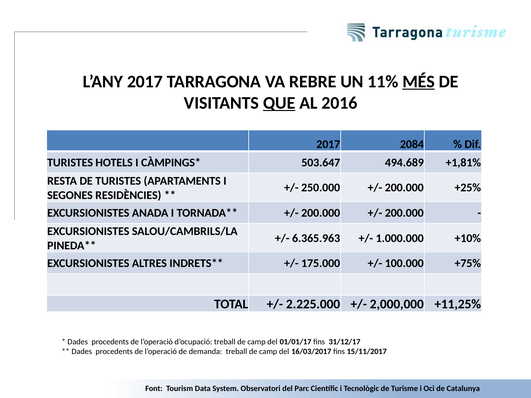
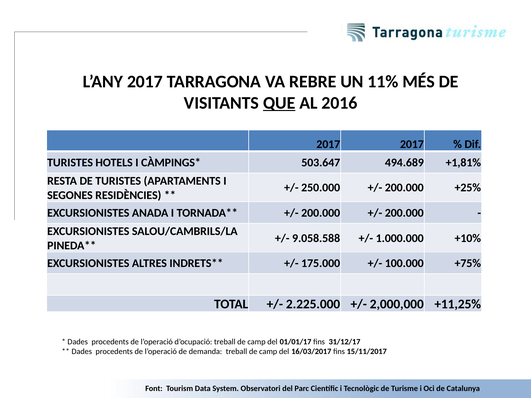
MÉS underline: present -> none (419, 82)
2017 2084: 2084 -> 2017 (412, 144)
6.365.963: 6.365.963 -> 9.058.588 (316, 238)
